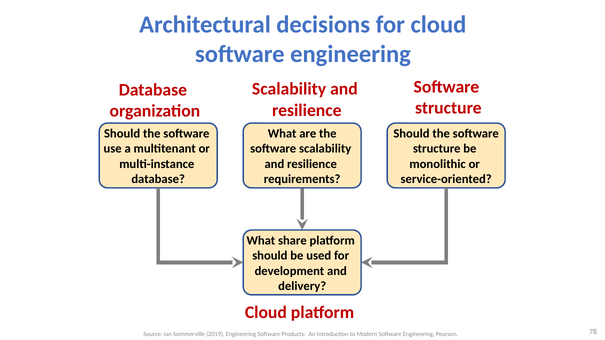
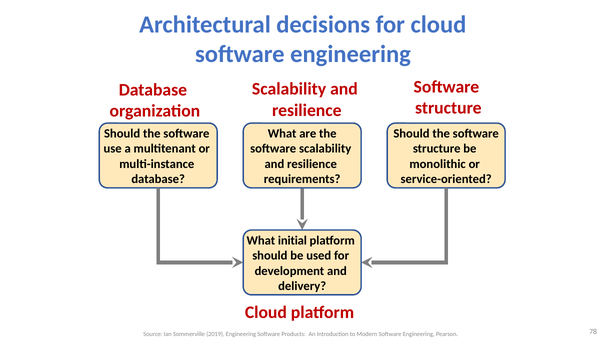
share: share -> initial (292, 241)
